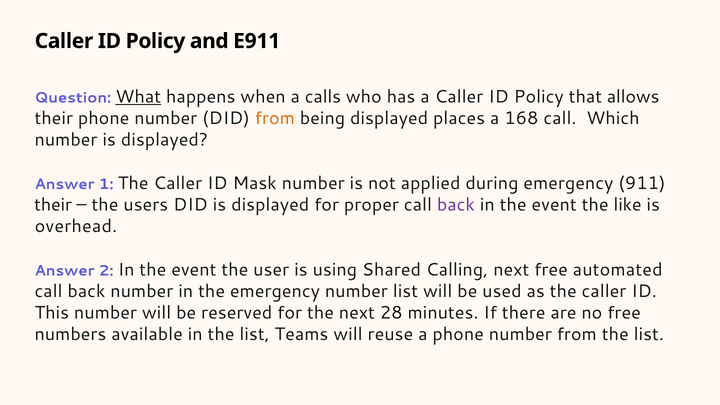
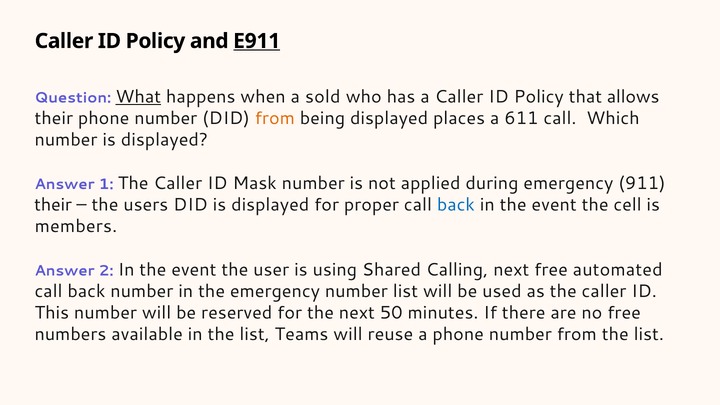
E911 underline: none -> present (257, 41)
calls: calls -> sold (323, 97)
168: 168 -> 611 (521, 118)
back colour: purple -> blue (456, 205)
like: like -> cell (628, 205)
overhead: overhead -> members (76, 226)
28: 28 -> 50 (391, 313)
